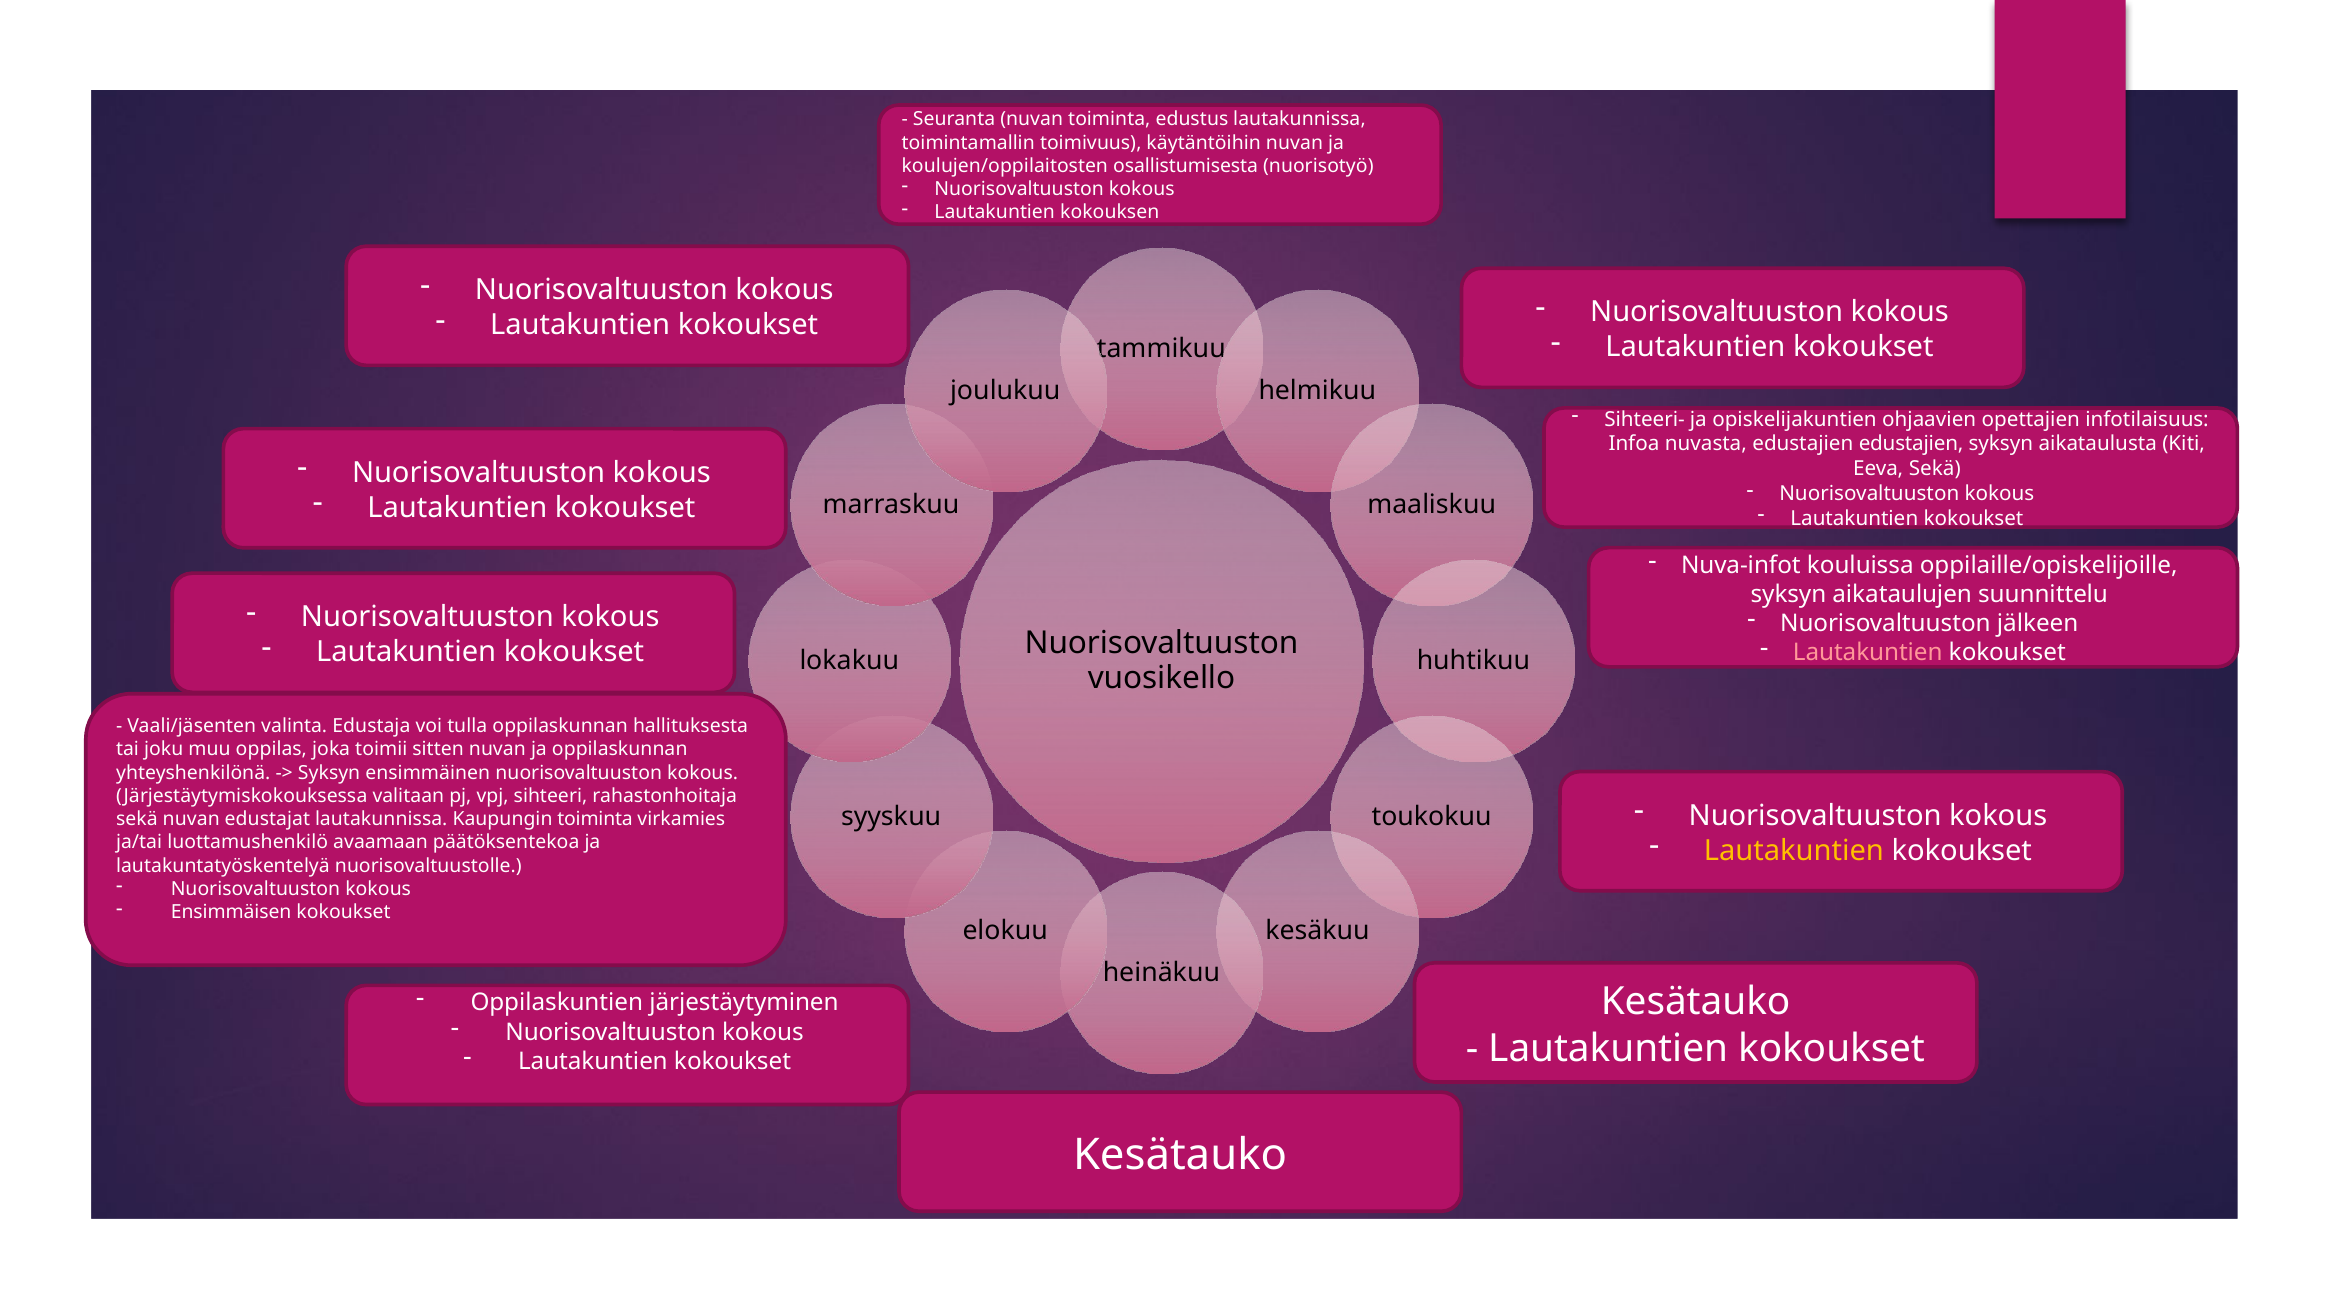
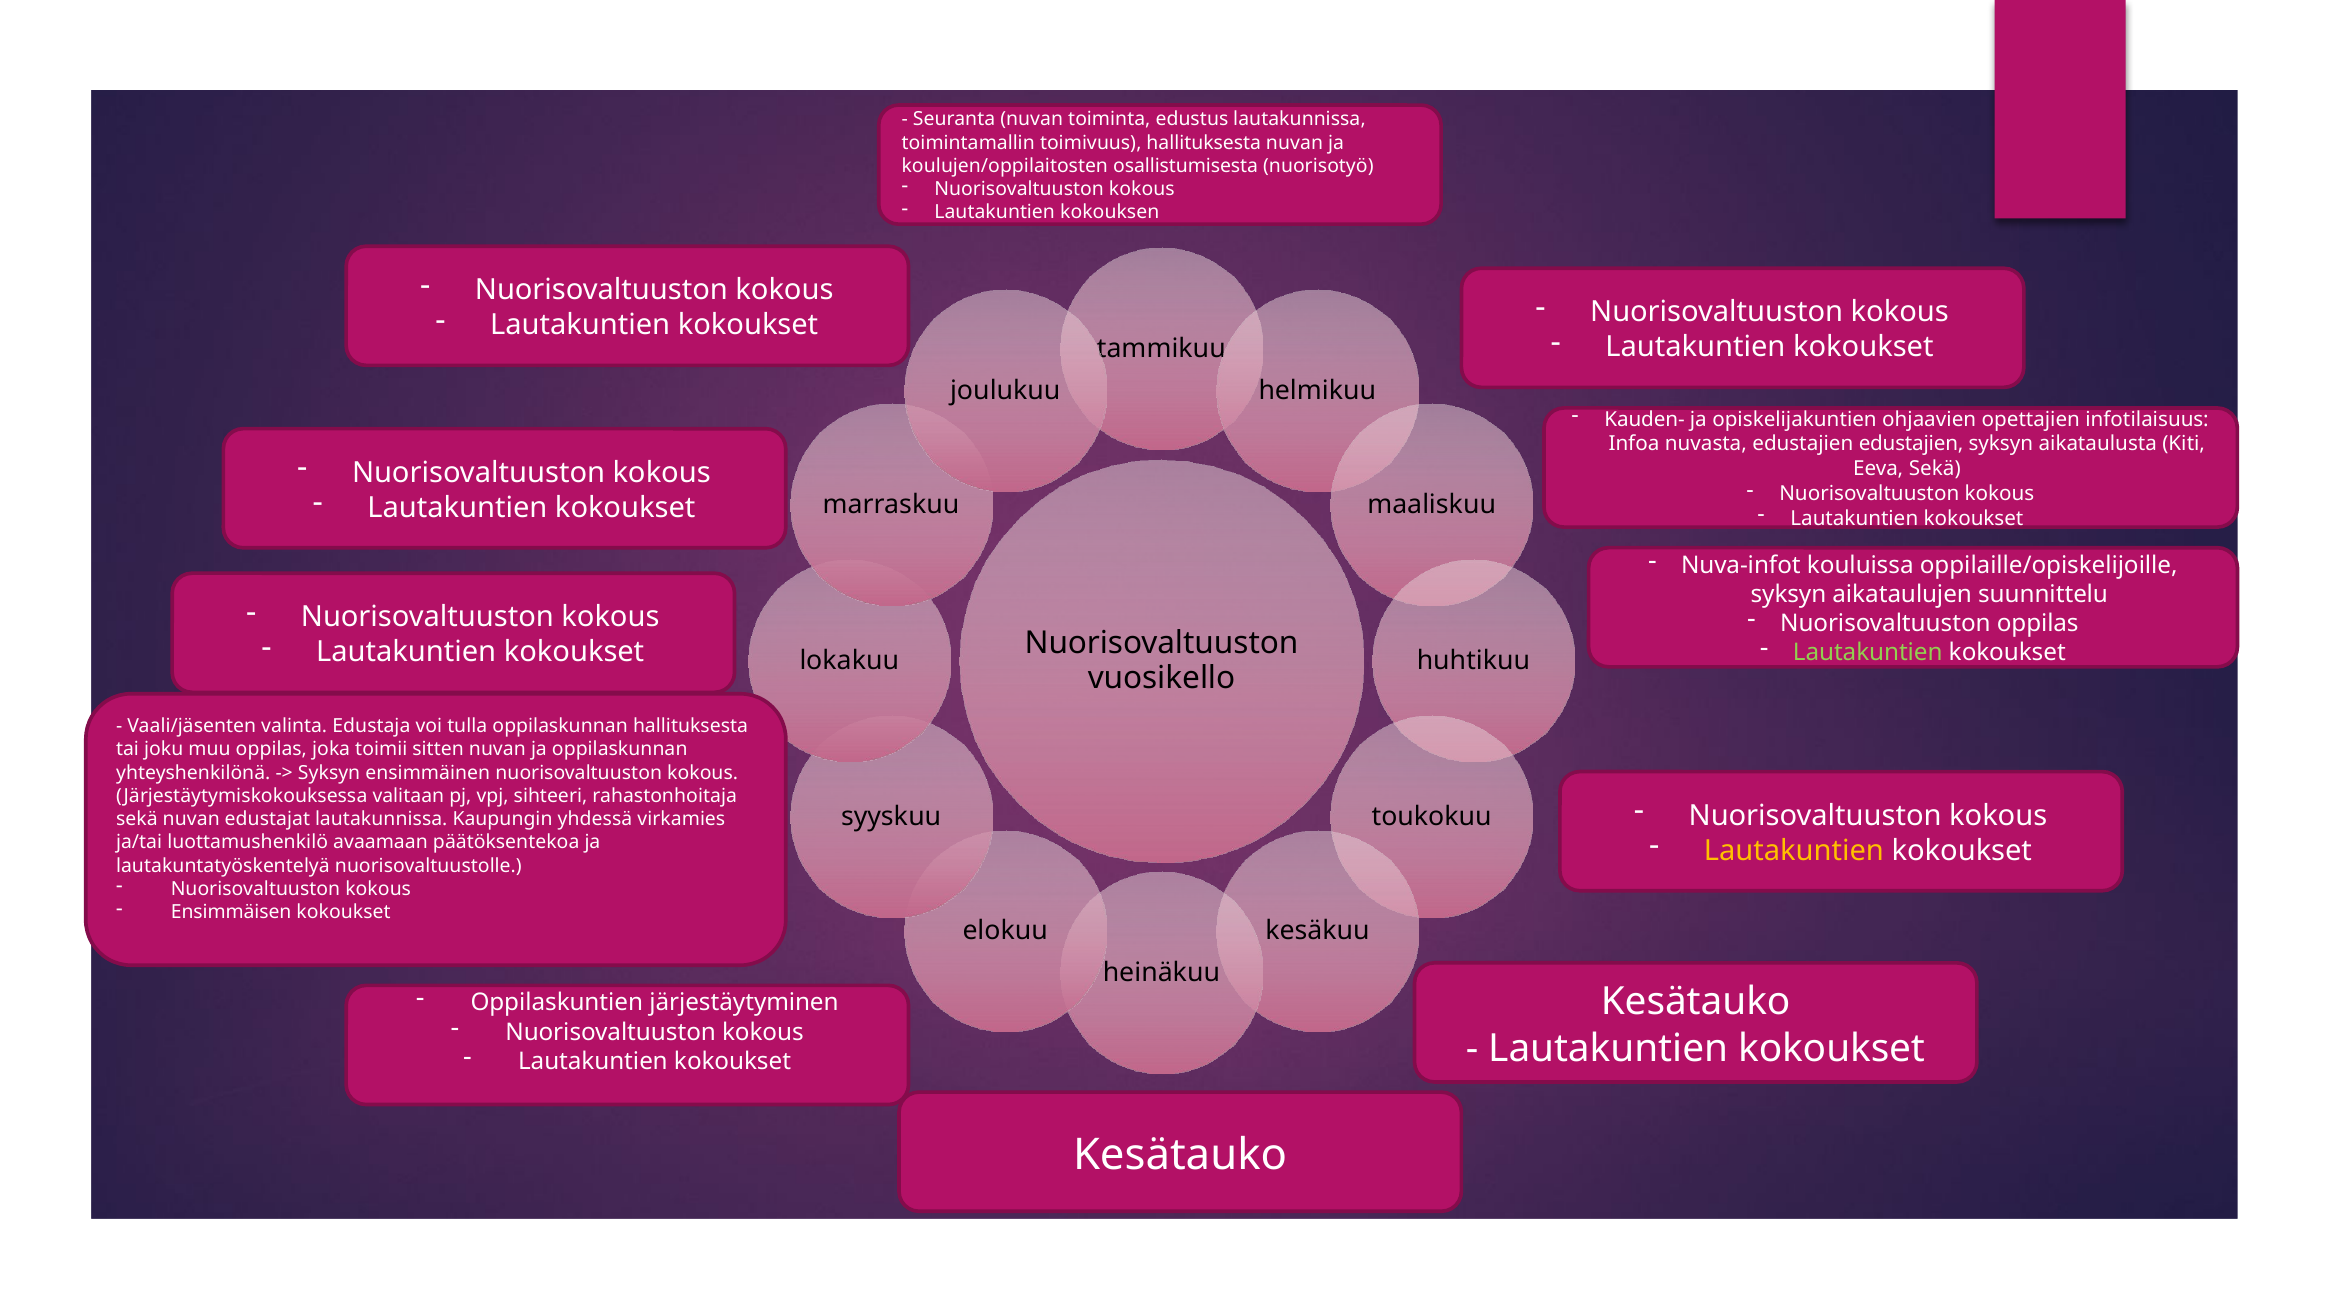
toimivuus käytäntöihin: käytäntöihin -> hallituksesta (1204, 143)
Sihteeri-: Sihteeri- -> Kauden- (1645, 420)
Nuorisovaltuuston jälkeen: jälkeen -> oppilas (2038, 624)
Lautakuntien colour: pink -> light green (1868, 653)
Kaupungin toiminta: toiminta -> yhdessä (595, 820)
